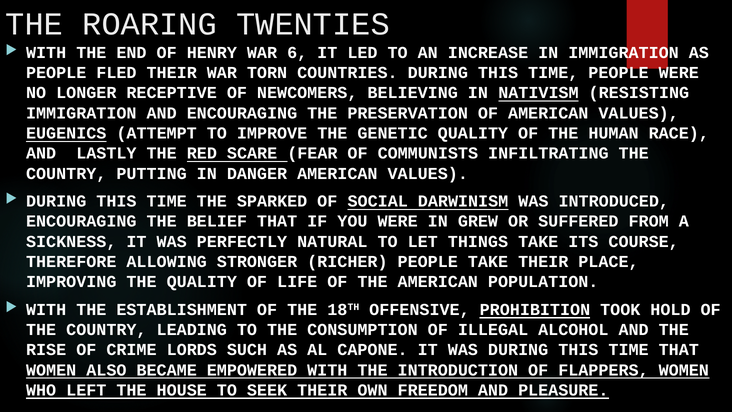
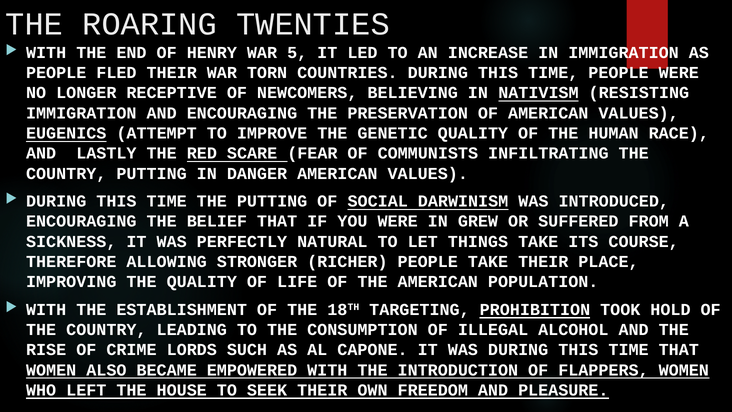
6: 6 -> 5 (297, 53)
THE SPARKED: SPARKED -> PUTTING (272, 201)
OFFENSIVE: OFFENSIVE -> TARGETING (419, 309)
